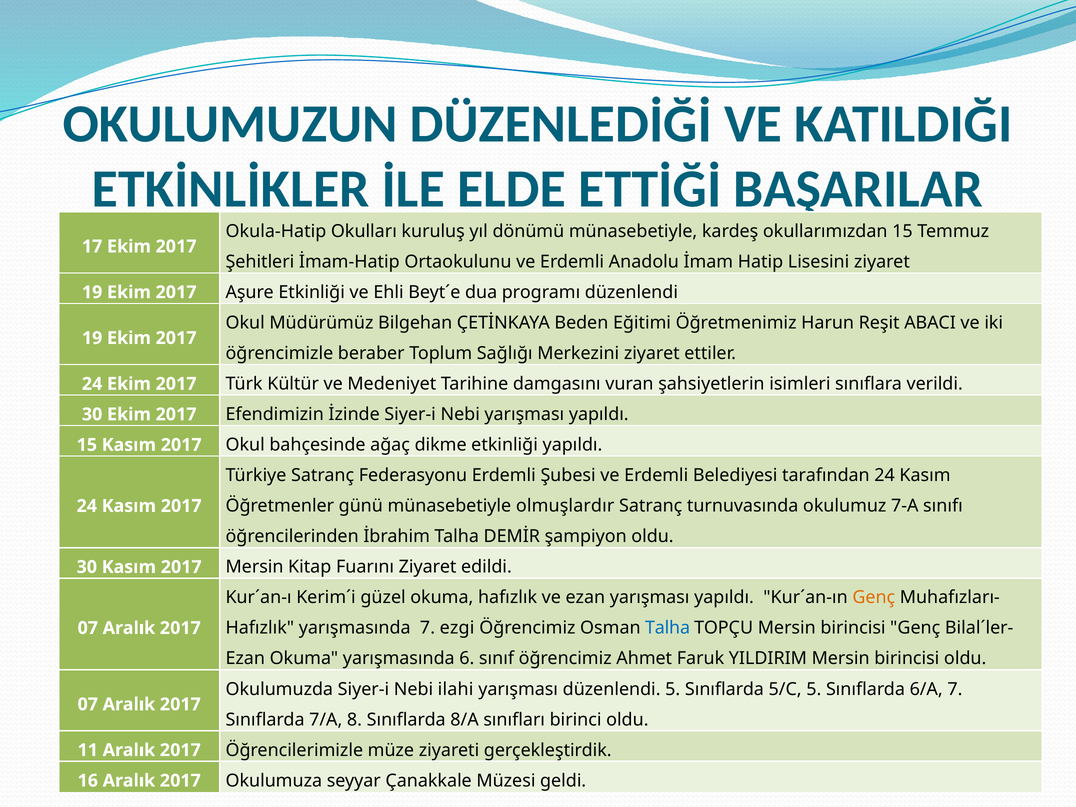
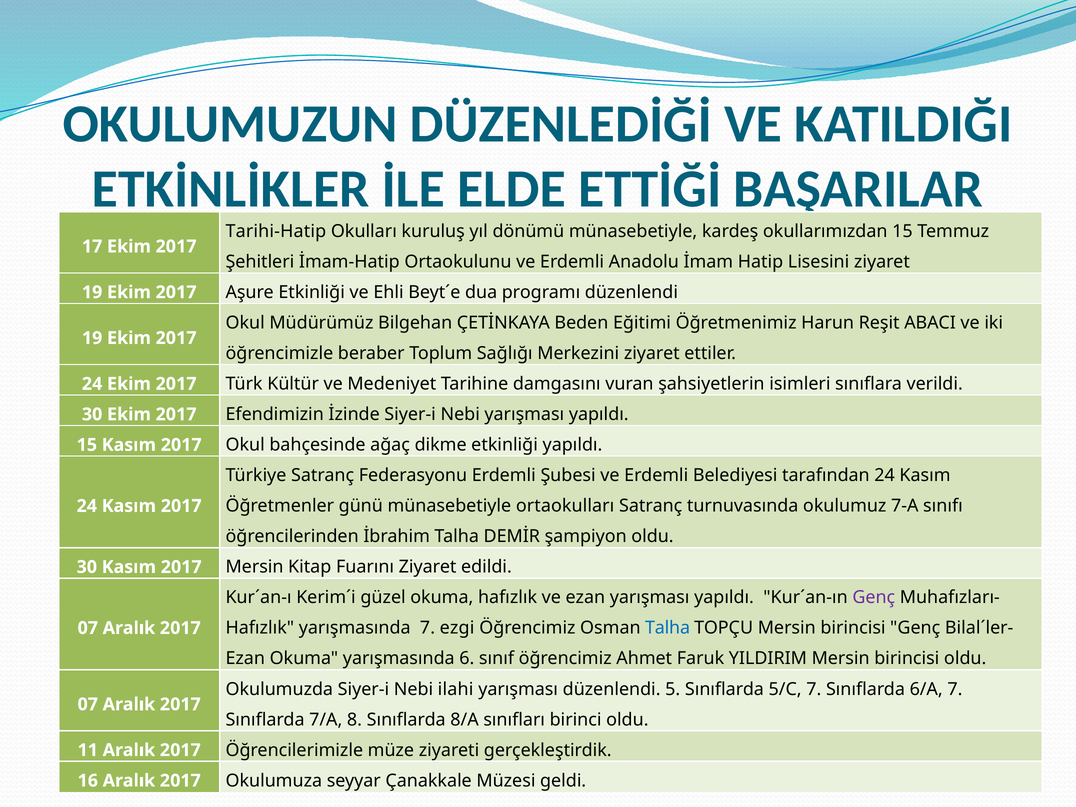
Okula-Hatip: Okula-Hatip -> Tarihi-Hatip (276, 231)
olmuşlardır: olmuşlardır -> ortaokulları (565, 506)
Genç colour: orange -> purple (874, 598)
5/C 5: 5 -> 7 (814, 689)
